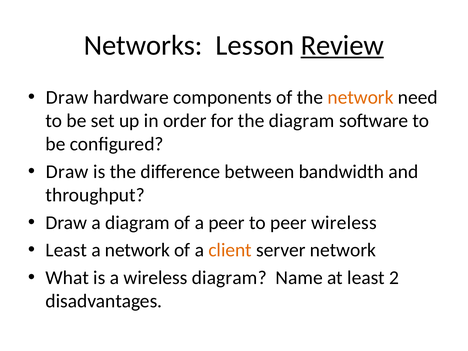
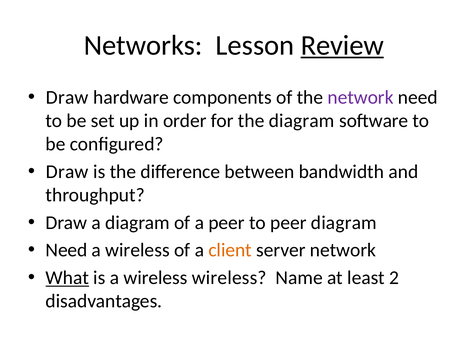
network colour: orange -> purple (361, 97)
peer wireless: wireless -> diagram (344, 223)
Least: Least -> Need (66, 250)
network: network -> wireless (137, 250)
What underline: none -> present (67, 278)
wireless diagram: diagram -> wireless (229, 278)
